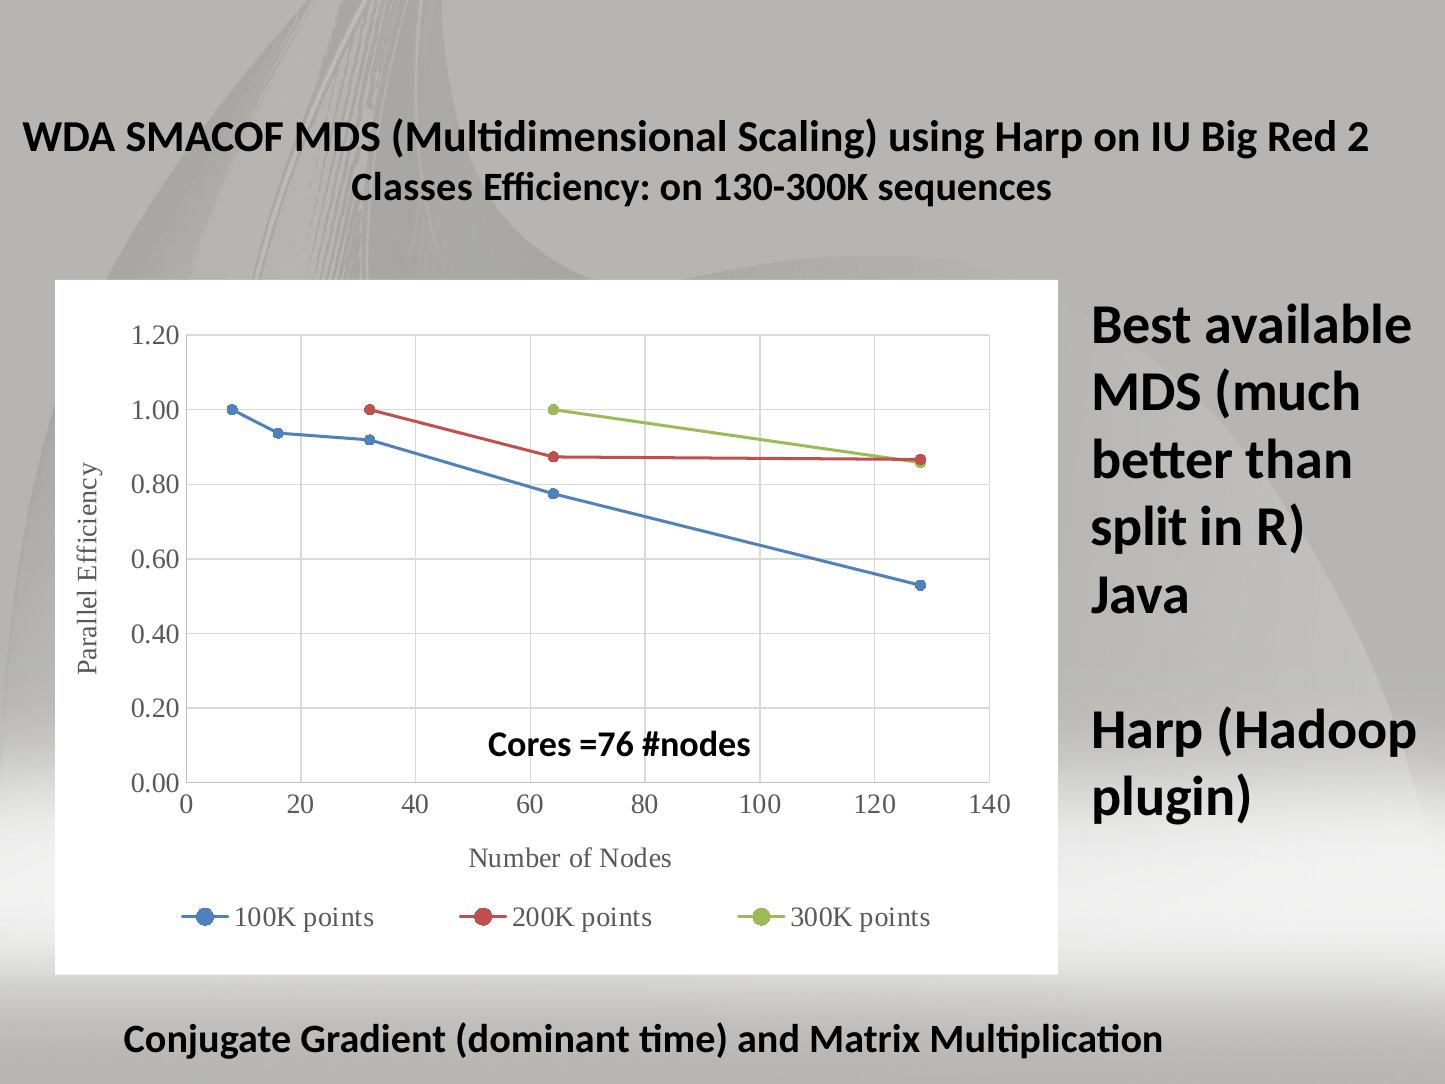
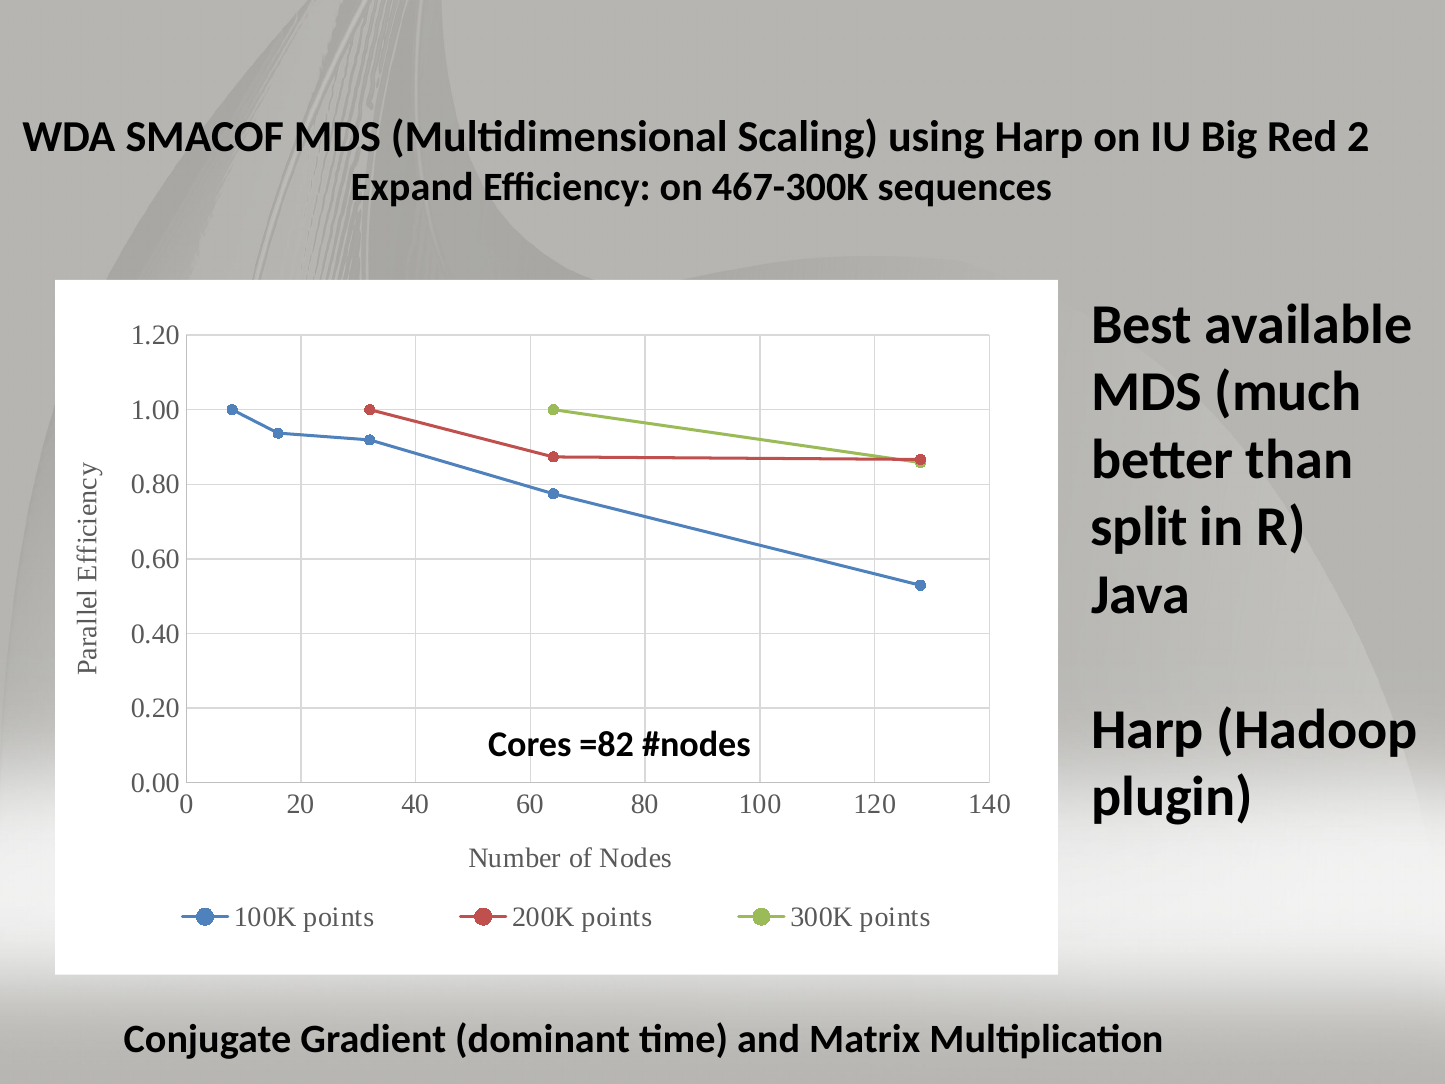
Classes: Classes -> Expand (412, 187)
130-300K: 130-300K -> 467-300K (790, 187)
=76: =76 -> =82 (607, 744)
